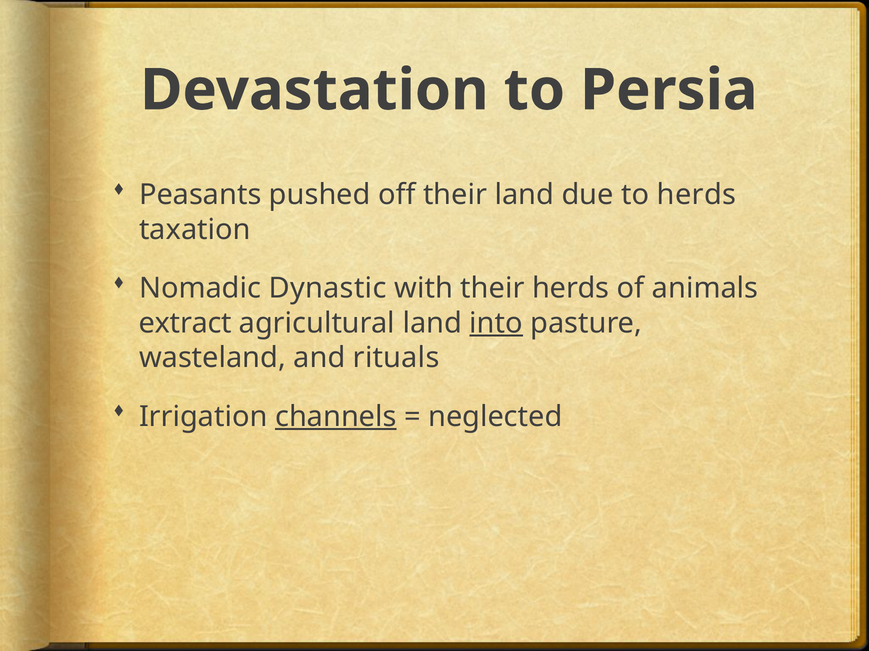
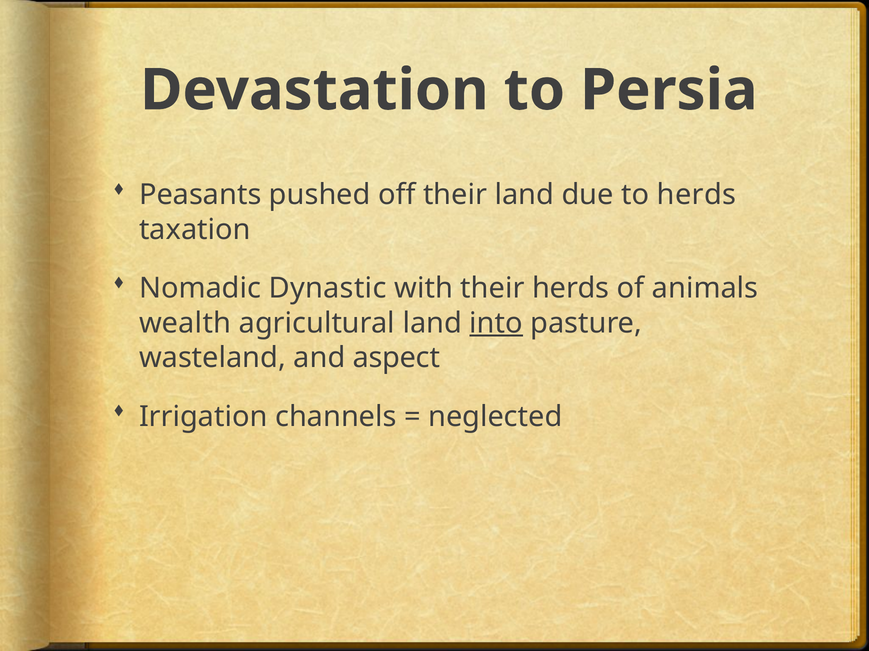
extract: extract -> wealth (185, 323)
rituals: rituals -> aspect (396, 358)
channels underline: present -> none (336, 417)
